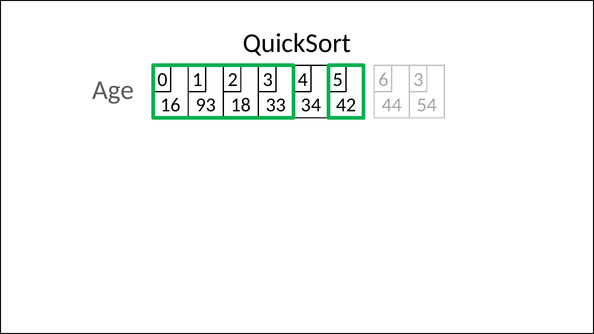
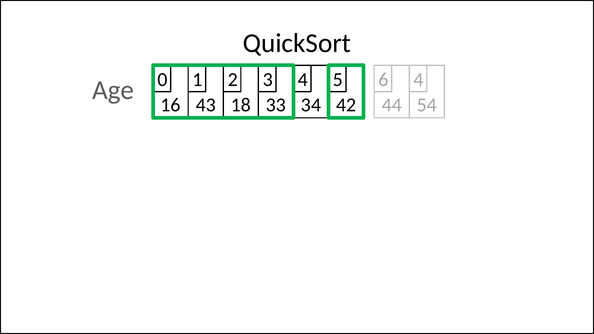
6 3: 3 -> 4 (419, 80)
93: 93 -> 43 (206, 105)
